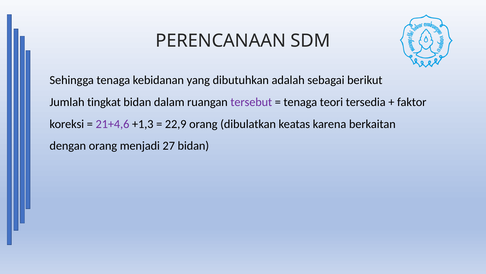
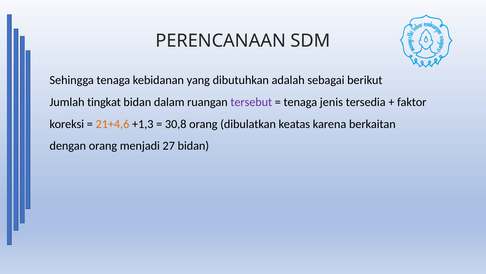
teori: teori -> jenis (331, 102)
21+4,6 colour: purple -> orange (112, 124)
22,9: 22,9 -> 30,8 (176, 124)
